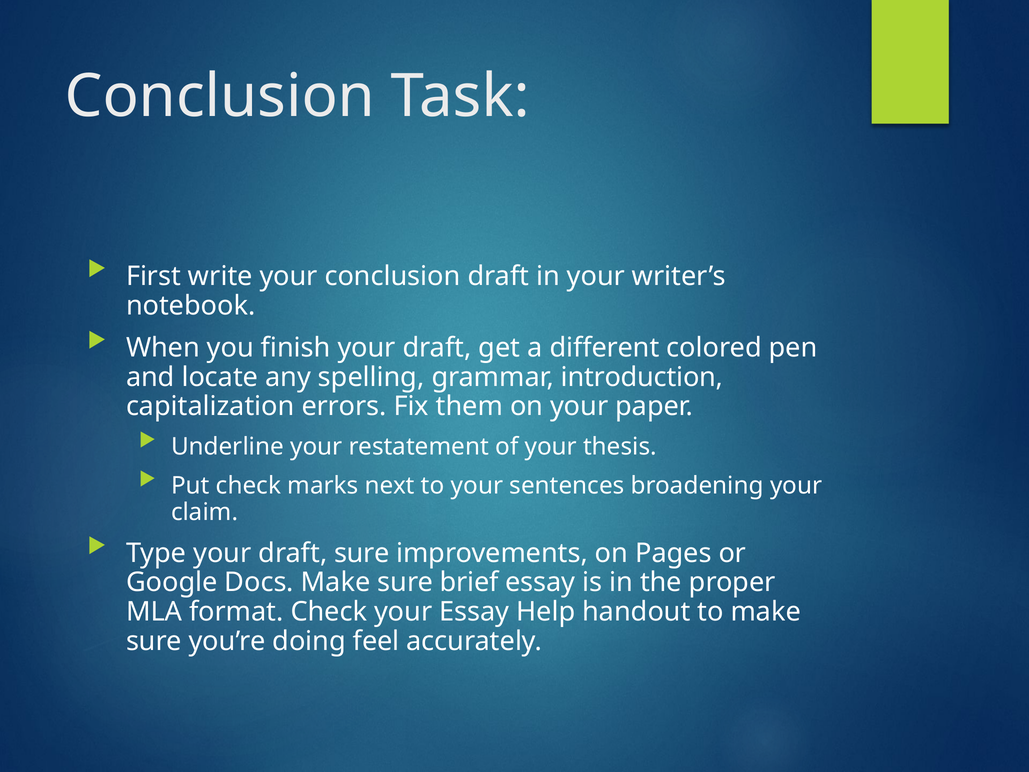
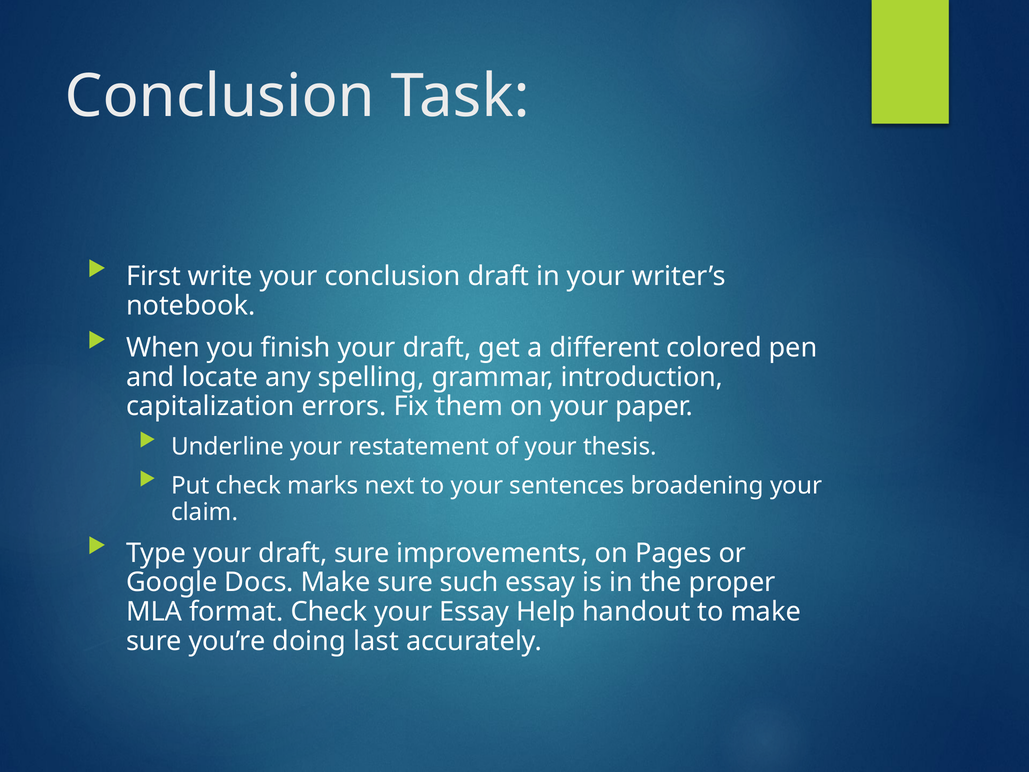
brief: brief -> such (469, 582)
feel: feel -> last (376, 641)
